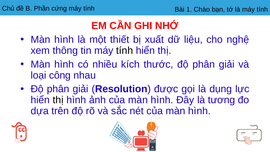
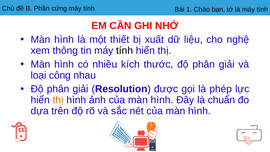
dụng: dụng -> phép (221, 89)
thị colour: black -> orange (58, 100)
tương: tương -> chuẩn (222, 100)
